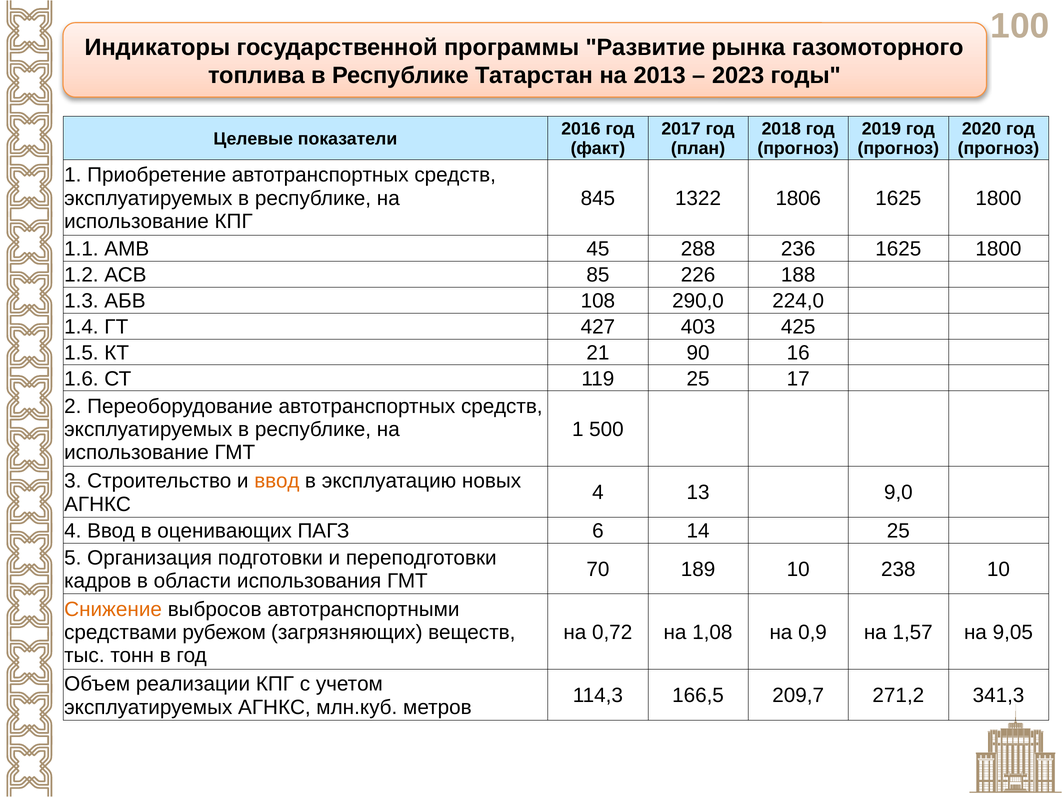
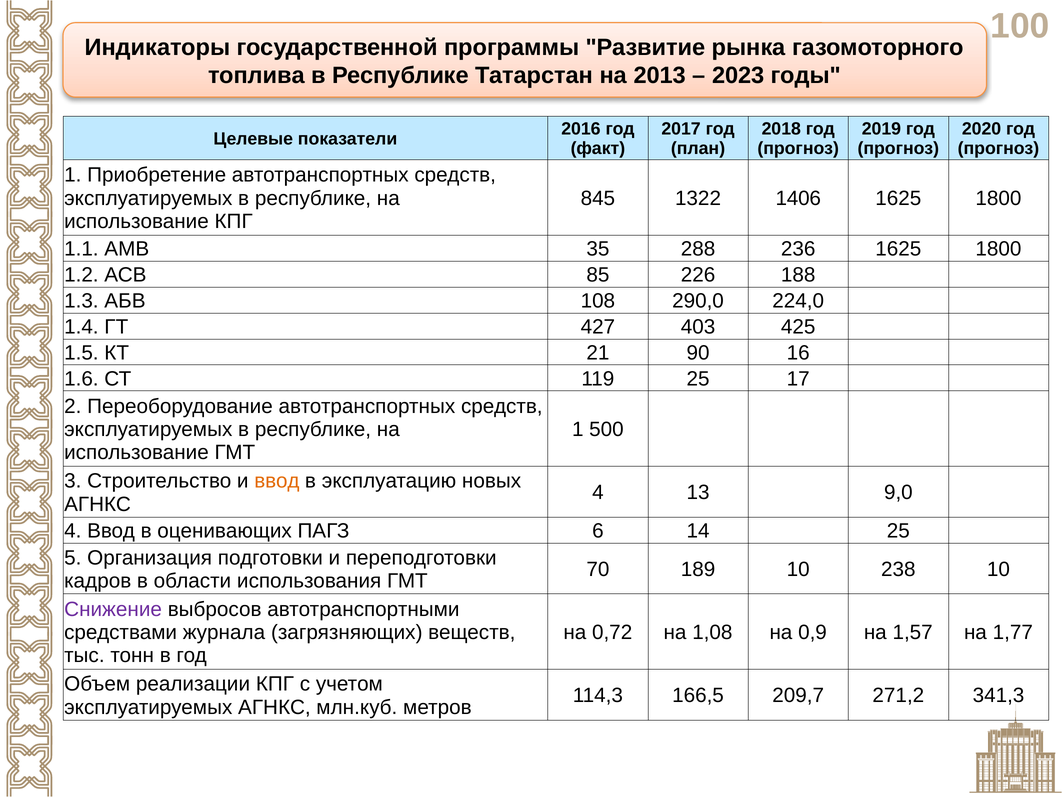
1806: 1806 -> 1406 (798, 198)
45: 45 -> 35 (598, 249)
Снижение colour: orange -> purple (113, 609)
рубежом: рубежом -> журнала (224, 633)
9,05: 9,05 -> 1,77 (1013, 633)
